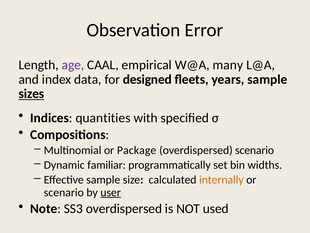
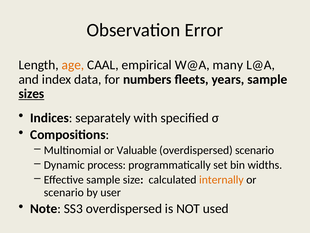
age colour: purple -> orange (73, 65)
designed: designed -> numbers (147, 79)
quantities: quantities -> separately (103, 118)
Package: Package -> Valuable (137, 150)
familiar: familiar -> process (107, 165)
user underline: present -> none (111, 192)
